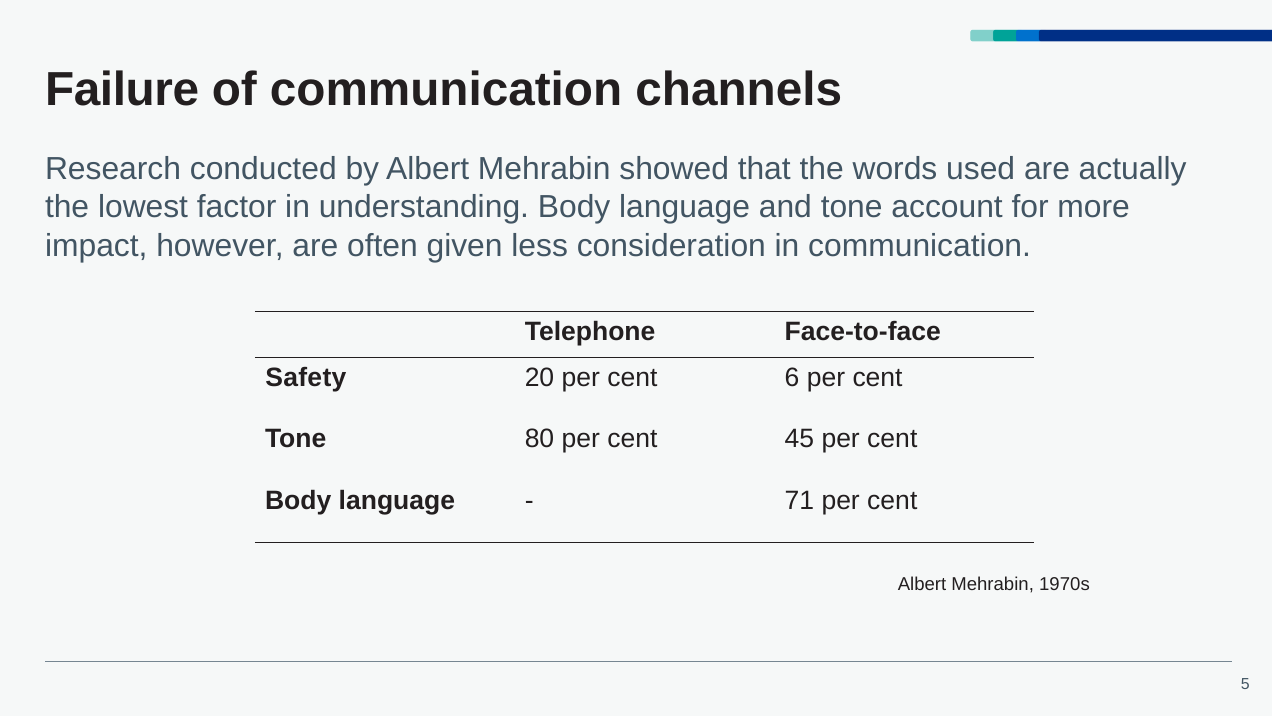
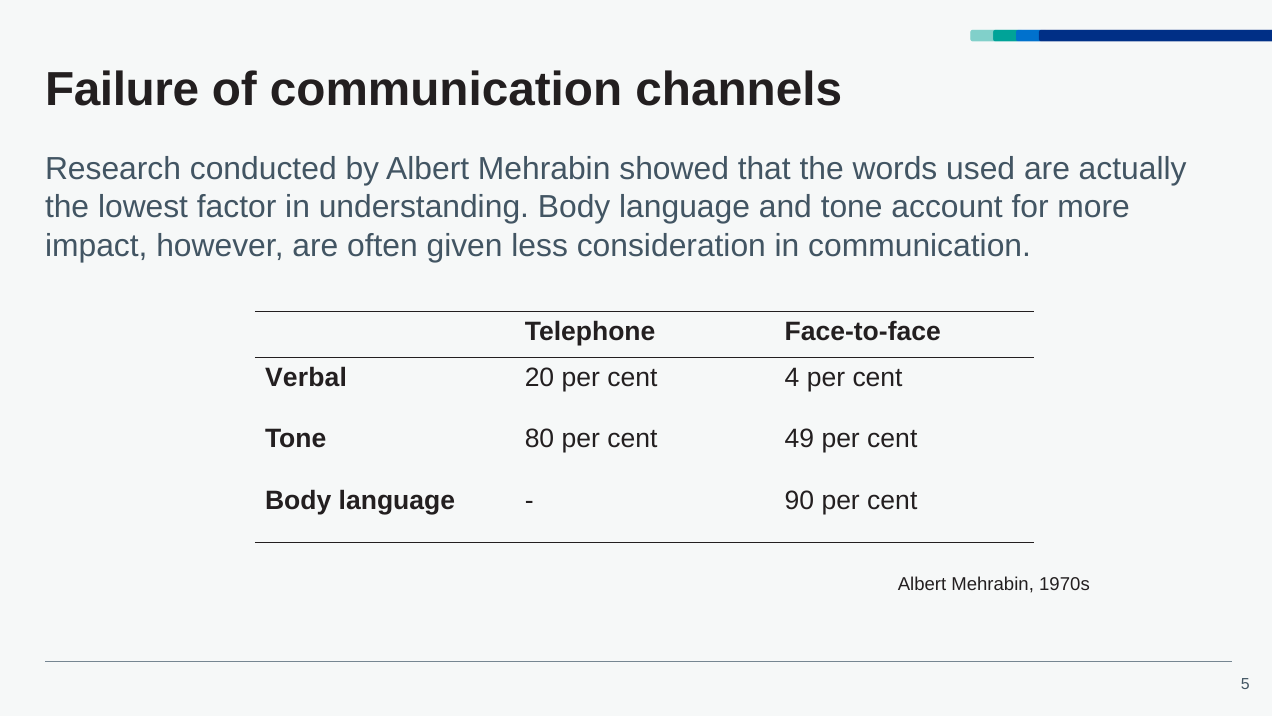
Safety: Safety -> Verbal (306, 377)
6: 6 -> 4 (792, 377)
45: 45 -> 49 (799, 439)
71: 71 -> 90 (799, 500)
